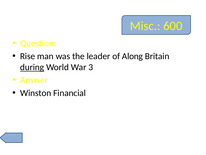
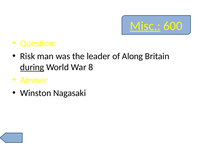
Misc underline: none -> present (145, 26)
Rise: Rise -> Risk (28, 56)
3: 3 -> 8 (91, 67)
Financial: Financial -> Nagasaki (70, 93)
